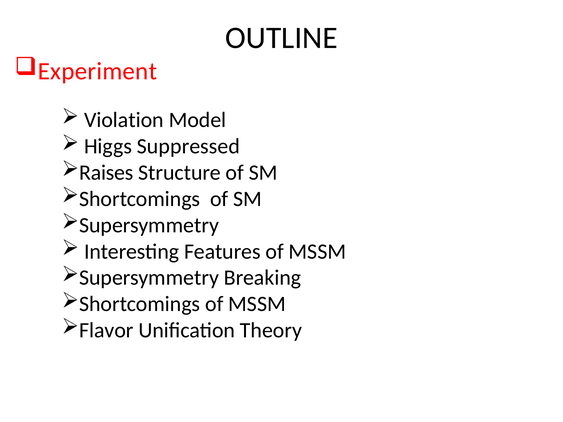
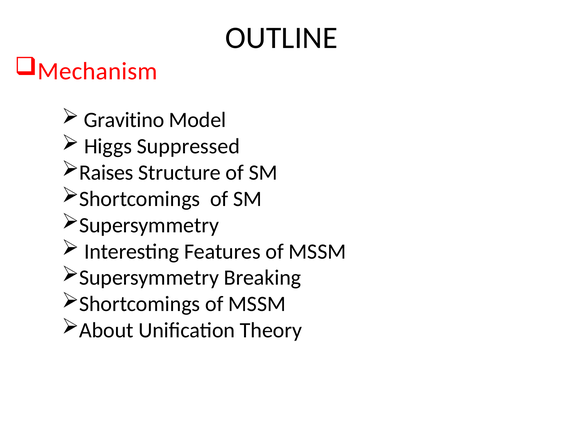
Experiment: Experiment -> Mechanism (97, 71)
Violation: Violation -> Gravitino (124, 120)
Flavor: Flavor -> About (106, 330)
